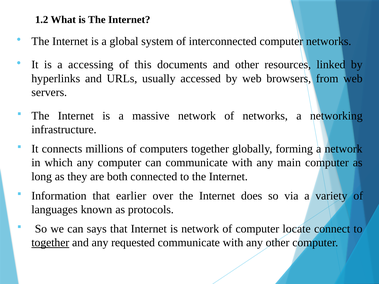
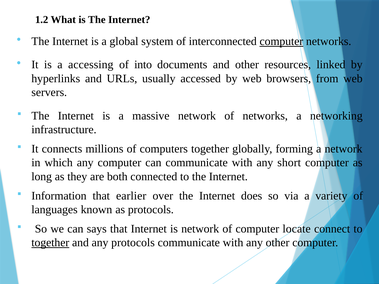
computer underline: none -> present (281, 41)
this: this -> into (143, 65)
main: main -> short (289, 163)
any requested: requested -> protocols (133, 243)
